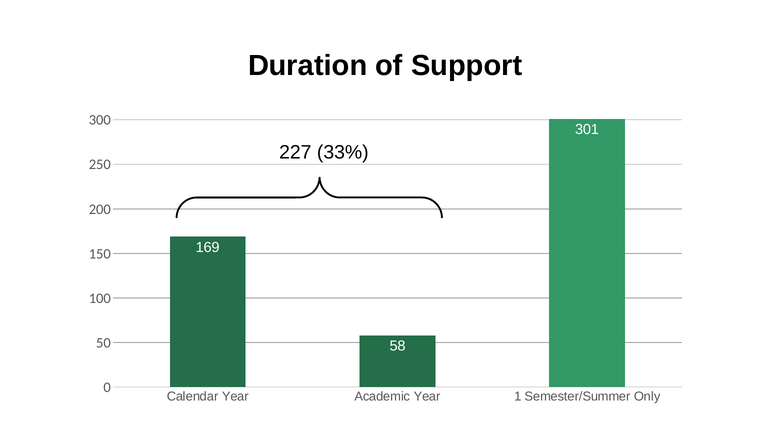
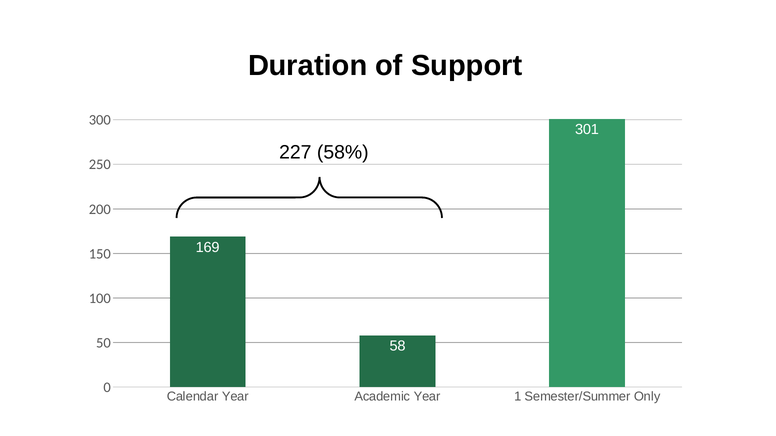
33%: 33% -> 58% (343, 152)
